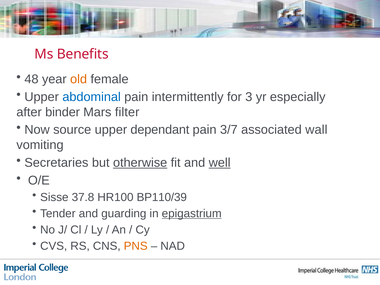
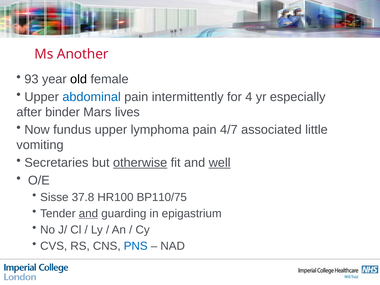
Benefits: Benefits -> Another (83, 54)
48: 48 -> 93 (31, 79)
old colour: orange -> black (79, 79)
3: 3 -> 4 (249, 97)
filter: filter -> lives (127, 112)
source: source -> fundus (72, 130)
dependant: dependant -> lymphoma (160, 130)
3/7: 3/7 -> 4/7 (229, 130)
wall: wall -> little (316, 130)
BP110/39: BP110/39 -> BP110/75 (162, 197)
and underline: none -> present (88, 214)
epigastrium underline: present -> none (192, 214)
PNS colour: orange -> blue (136, 246)
